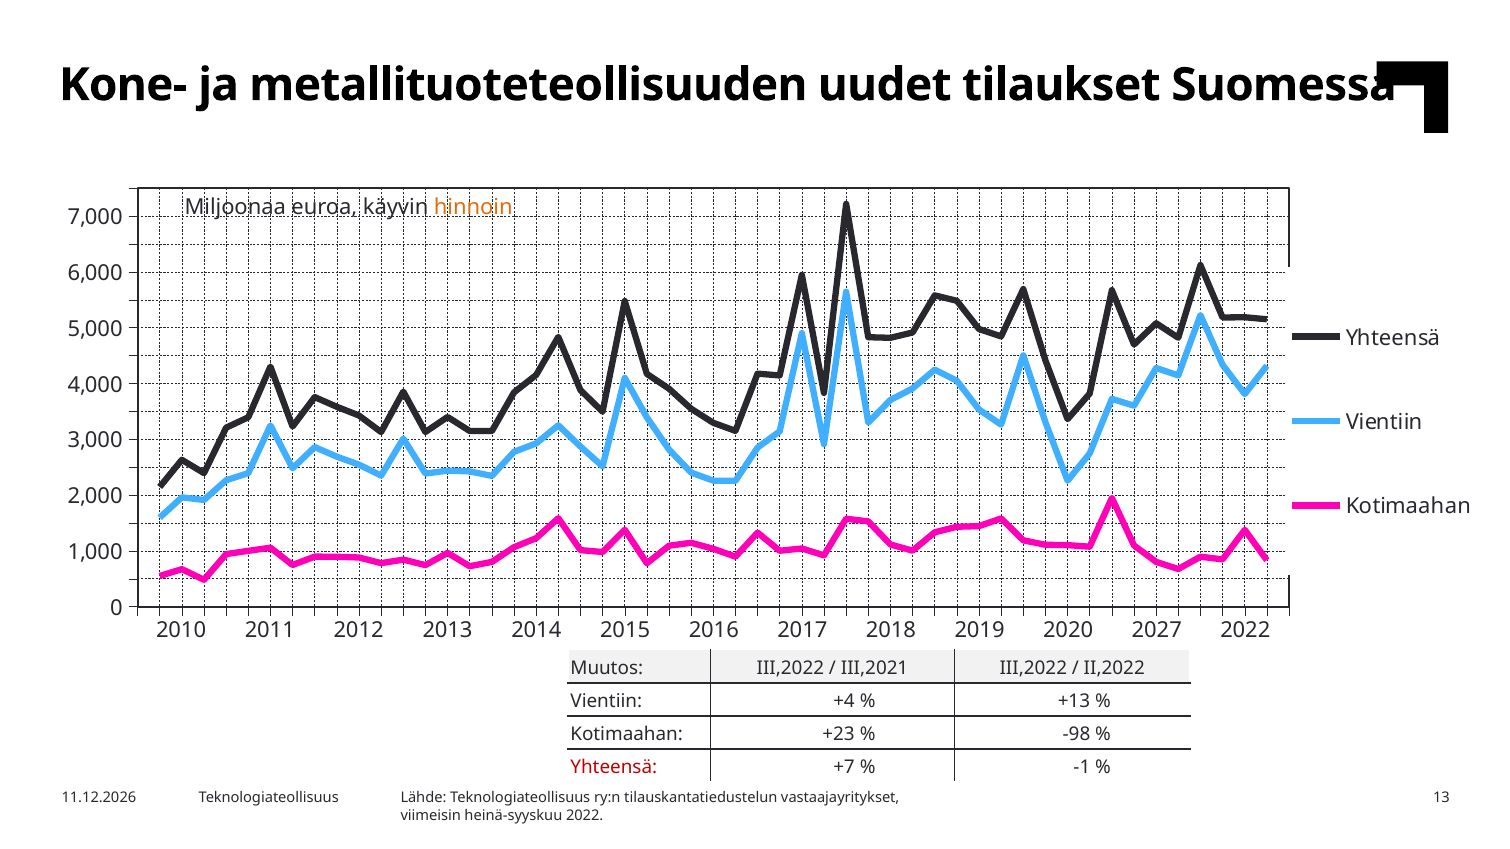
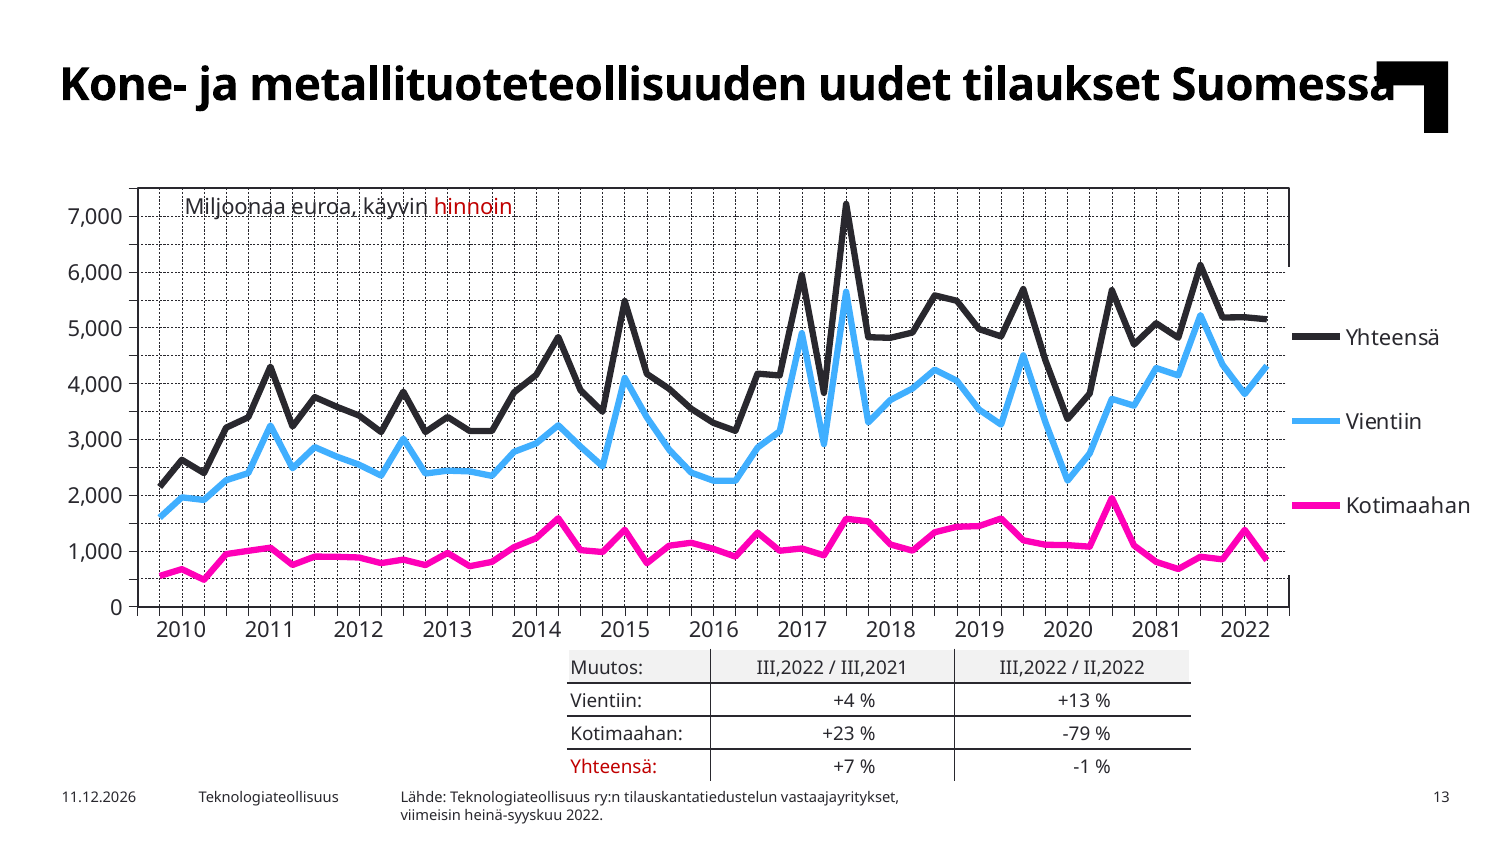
hinnoin colour: orange -> red (473, 207)
2027: 2027 -> 2081 (1157, 630)
-98: -98 -> -79 (1076, 735)
